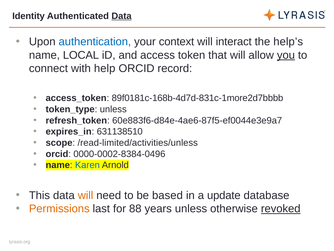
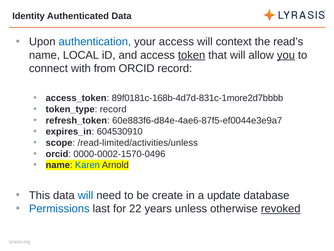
Data underline: present -> none (122, 16)
your context: context -> access (176, 42)
interact: interact -> context (234, 42)
help’s: help’s -> read’s (288, 42)
token underline: none -> present (192, 55)
help: help -> from (105, 68)
token_type unless: unless -> record (113, 109)
631138510: 631138510 -> 604530910 (120, 131)
0000-0002-8384-0496: 0000-0002-8384-0496 -> 0000-0002-1570-0496 (119, 154)
will colour: orange -> blue (86, 195)
based: based -> create (168, 195)
Permissions colour: orange -> blue (59, 208)
88: 88 -> 22 (135, 208)
